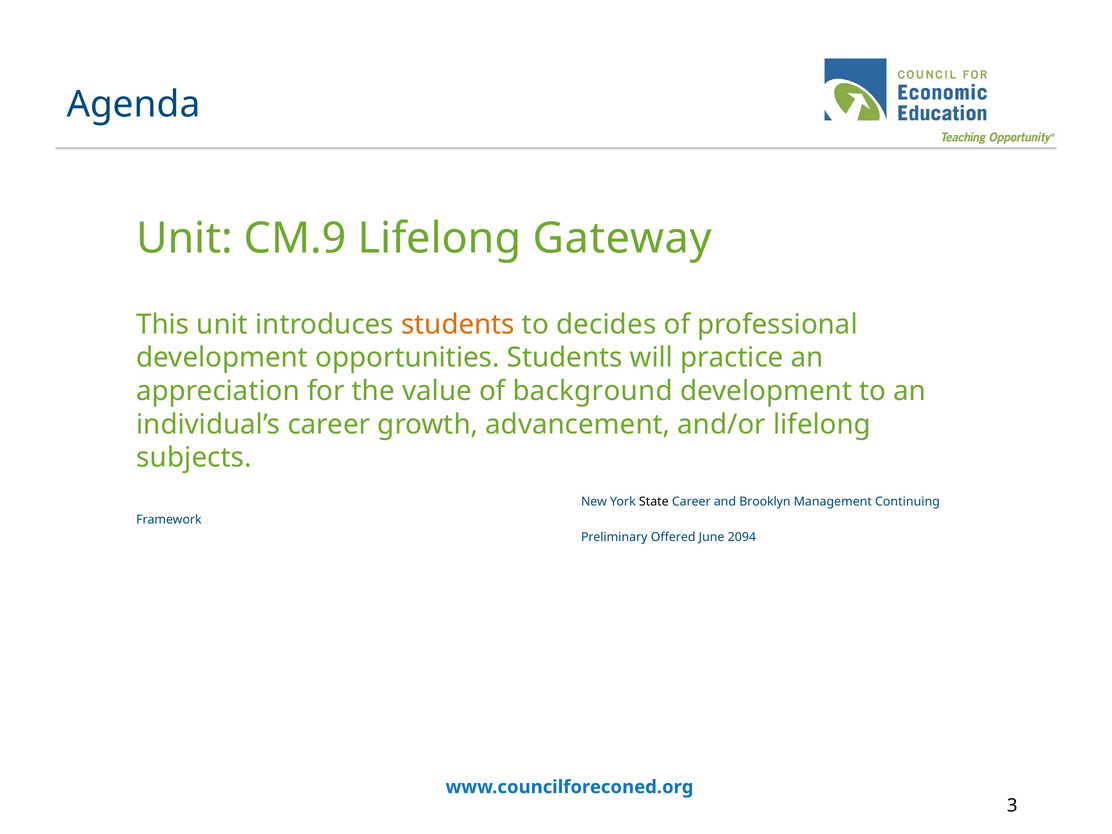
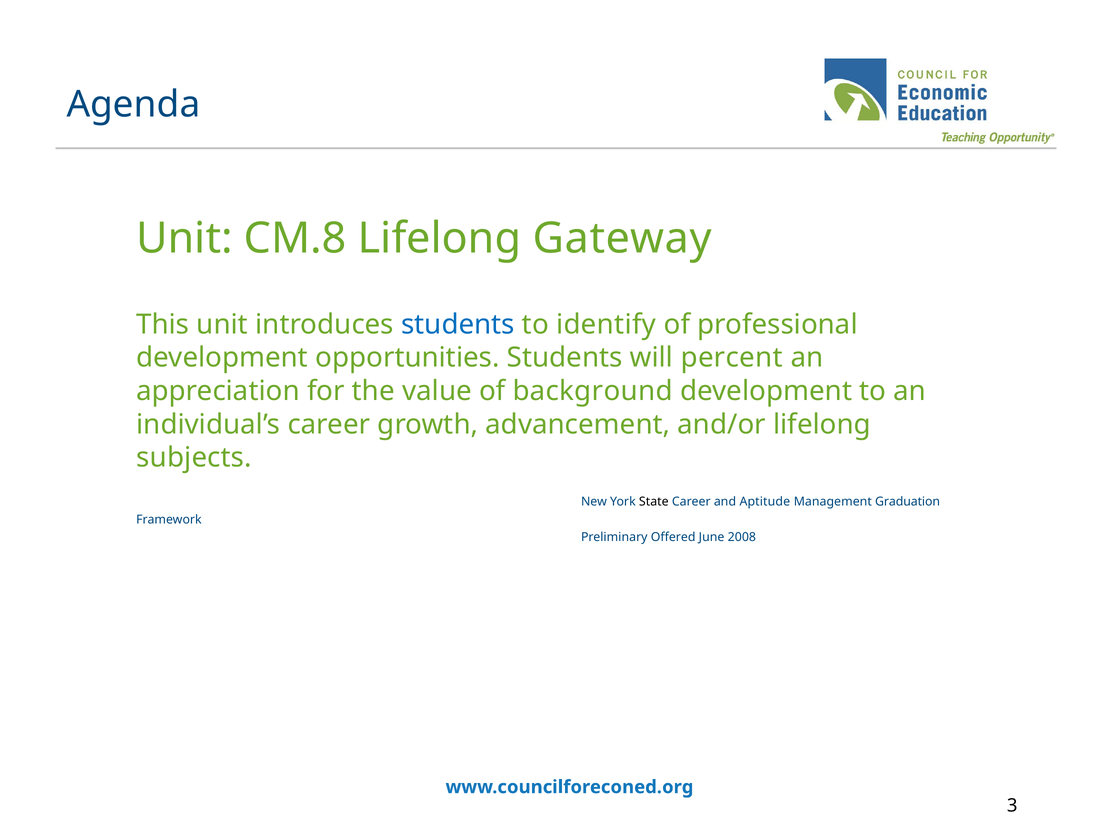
CM.9: CM.9 -> CM.8 (295, 238)
students colour: orange -> blue (458, 324)
decides: decides -> identify (606, 324)
practice: practice -> percent (732, 358)
Brooklyn: Brooklyn -> Aptitude (765, 502)
Continuing: Continuing -> Graduation (908, 502)
2094: 2094 -> 2008 (742, 537)
